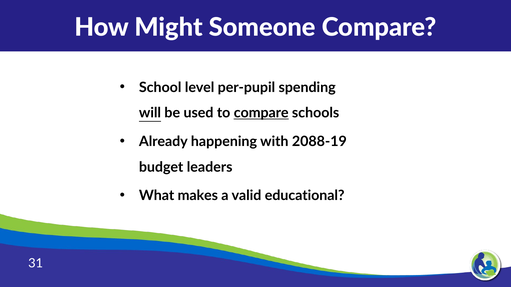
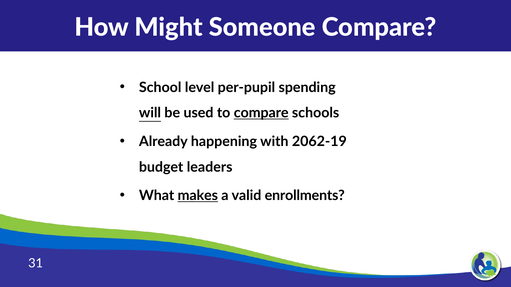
2088-19: 2088-19 -> 2062-19 (319, 142)
makes underline: none -> present (198, 196)
educational: educational -> enrollments (305, 196)
